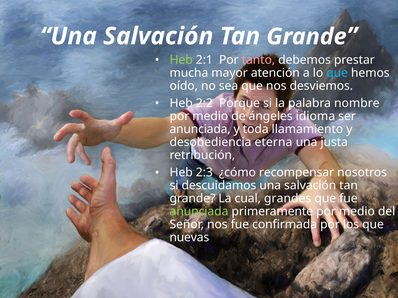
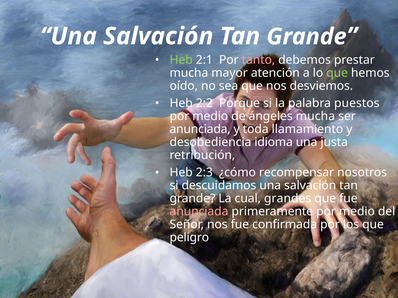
que colour: light blue -> light green (337, 73)
nombre: nombre -> puestos (357, 103)
ángeles idioma: idioma -> mucha (315, 116)
eterna: eterna -> idioma (274, 142)
anunciada colour: light green -> pink (199, 212)
nuevas: nuevas -> peligro (189, 238)
